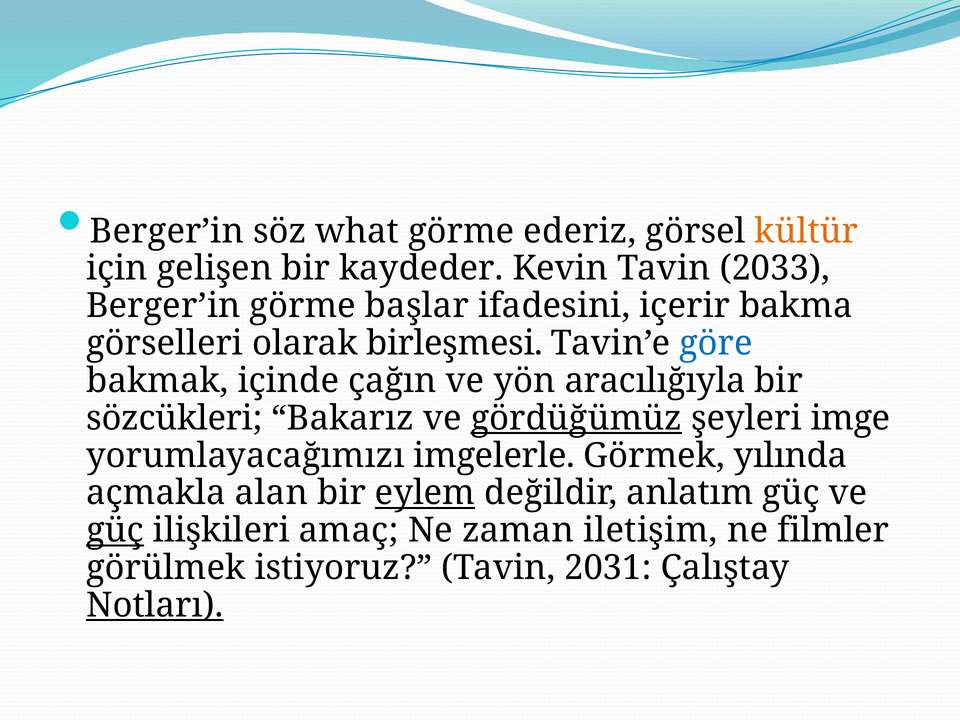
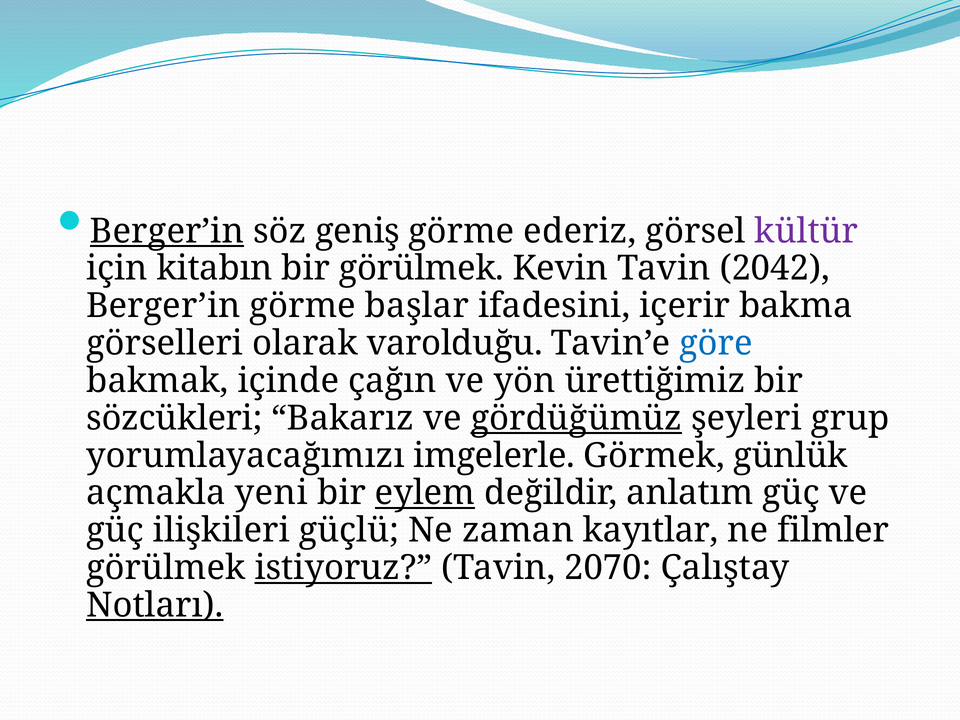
Berger’in underline: none -> present (167, 231)
what: what -> geniş (357, 231)
kültür colour: orange -> purple (806, 231)
gelişen: gelişen -> kitabın (215, 269)
bir kaydeder: kaydeder -> görülmek (422, 269)
2033: 2033 -> 2042 (775, 269)
birleşmesi: birleşmesi -> varolduğu (455, 343)
aracılığıyla: aracılığıyla -> ürettiğimiz (655, 381)
imge: imge -> grup (850, 418)
yılında: yılında -> günlük (791, 456)
alan: alan -> yeni (271, 493)
güç underline: present -> none (115, 530)
amaç: amaç -> güçlü (349, 530)
iletişim: iletişim -> kayıtlar (651, 530)
istiyoruz underline: none -> present (343, 568)
2031: 2031 -> 2070 (608, 568)
